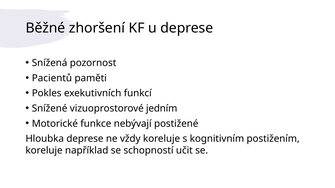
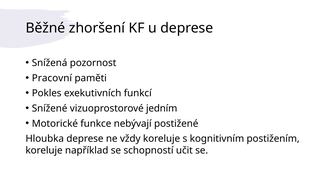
Pacientů: Pacientů -> Pracovní (52, 78)
